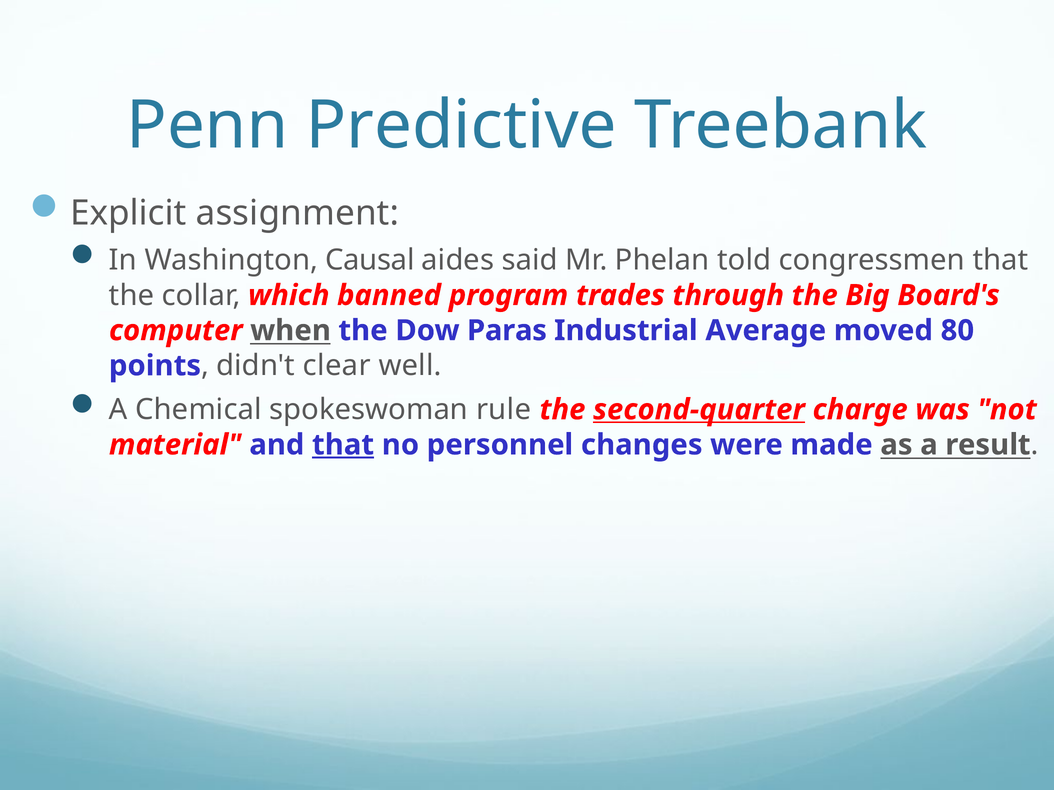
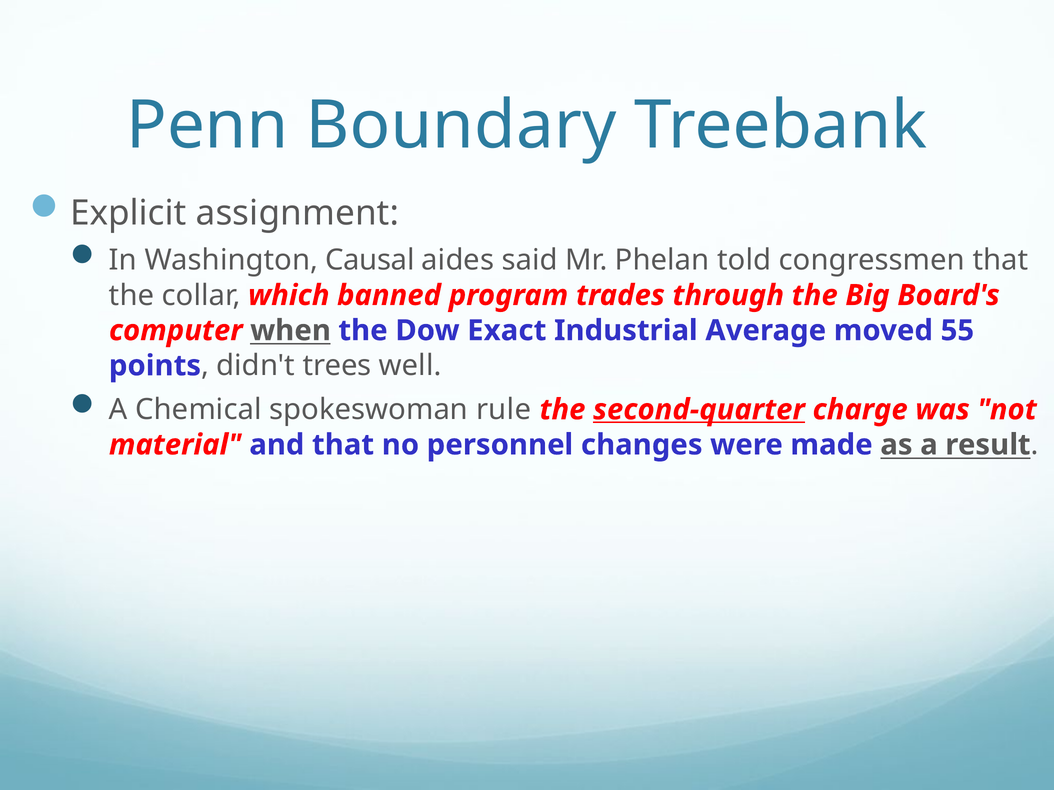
Predictive: Predictive -> Boundary (461, 126)
Paras: Paras -> Exact (507, 331)
80: 80 -> 55 (957, 331)
clear: clear -> trees (337, 366)
that underline: present -> none (343, 445)
